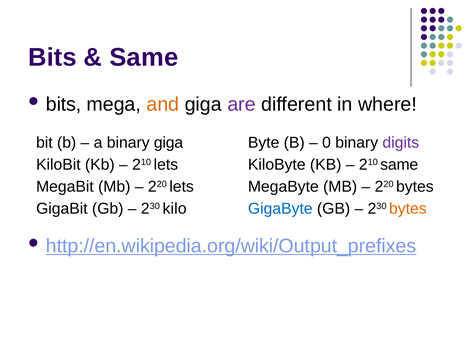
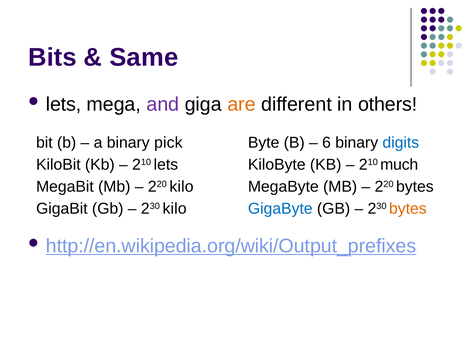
bits: bits -> lets (64, 104)
and colour: orange -> purple (163, 104)
are colour: purple -> orange (242, 104)
where: where -> others (388, 104)
binary giga: giga -> pick (168, 143)
0: 0 -> 6 (327, 143)
digits colour: purple -> blue (401, 143)
210 same: same -> much (399, 165)
220 lets: lets -> kilo (182, 187)
